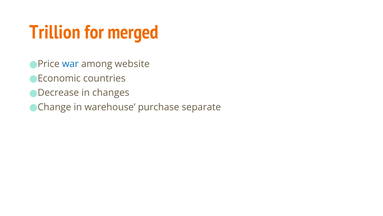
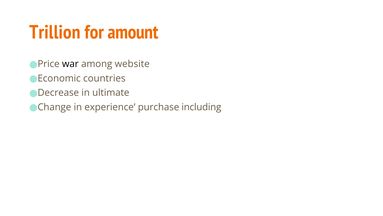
merged: merged -> amount (133, 32)
war colour: blue -> black (70, 64)
changes: changes -> ultimate (111, 93)
warehouse: warehouse -> experience (110, 107)
separate: separate -> including (201, 107)
